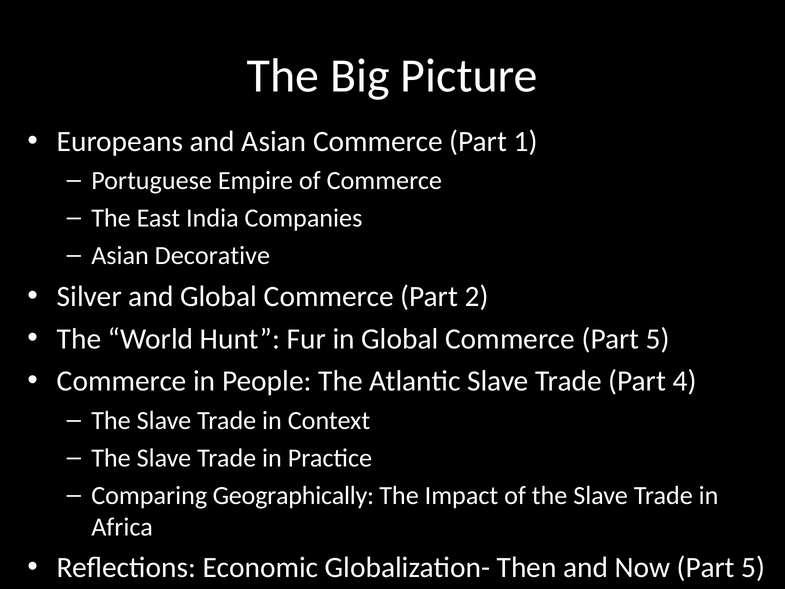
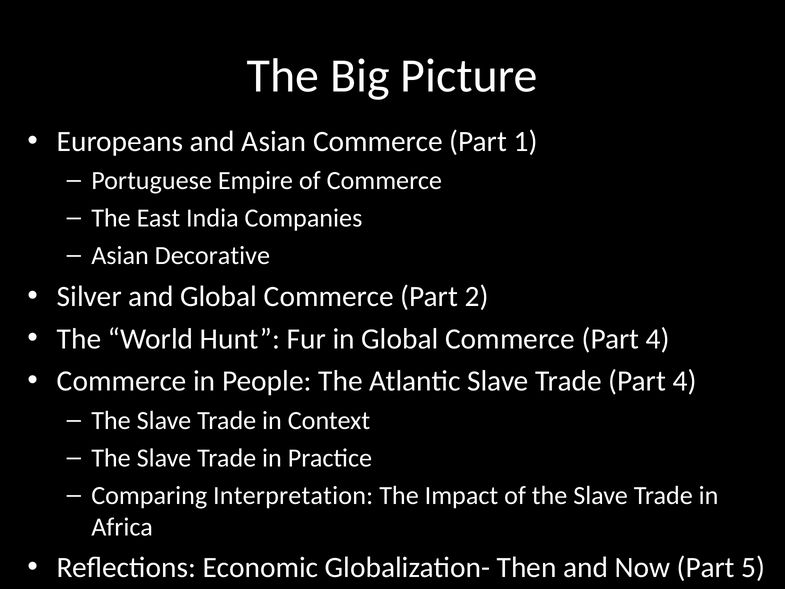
Commerce Part 5: 5 -> 4 (658, 339)
Geographically: Geographically -> Interpretation (293, 495)
